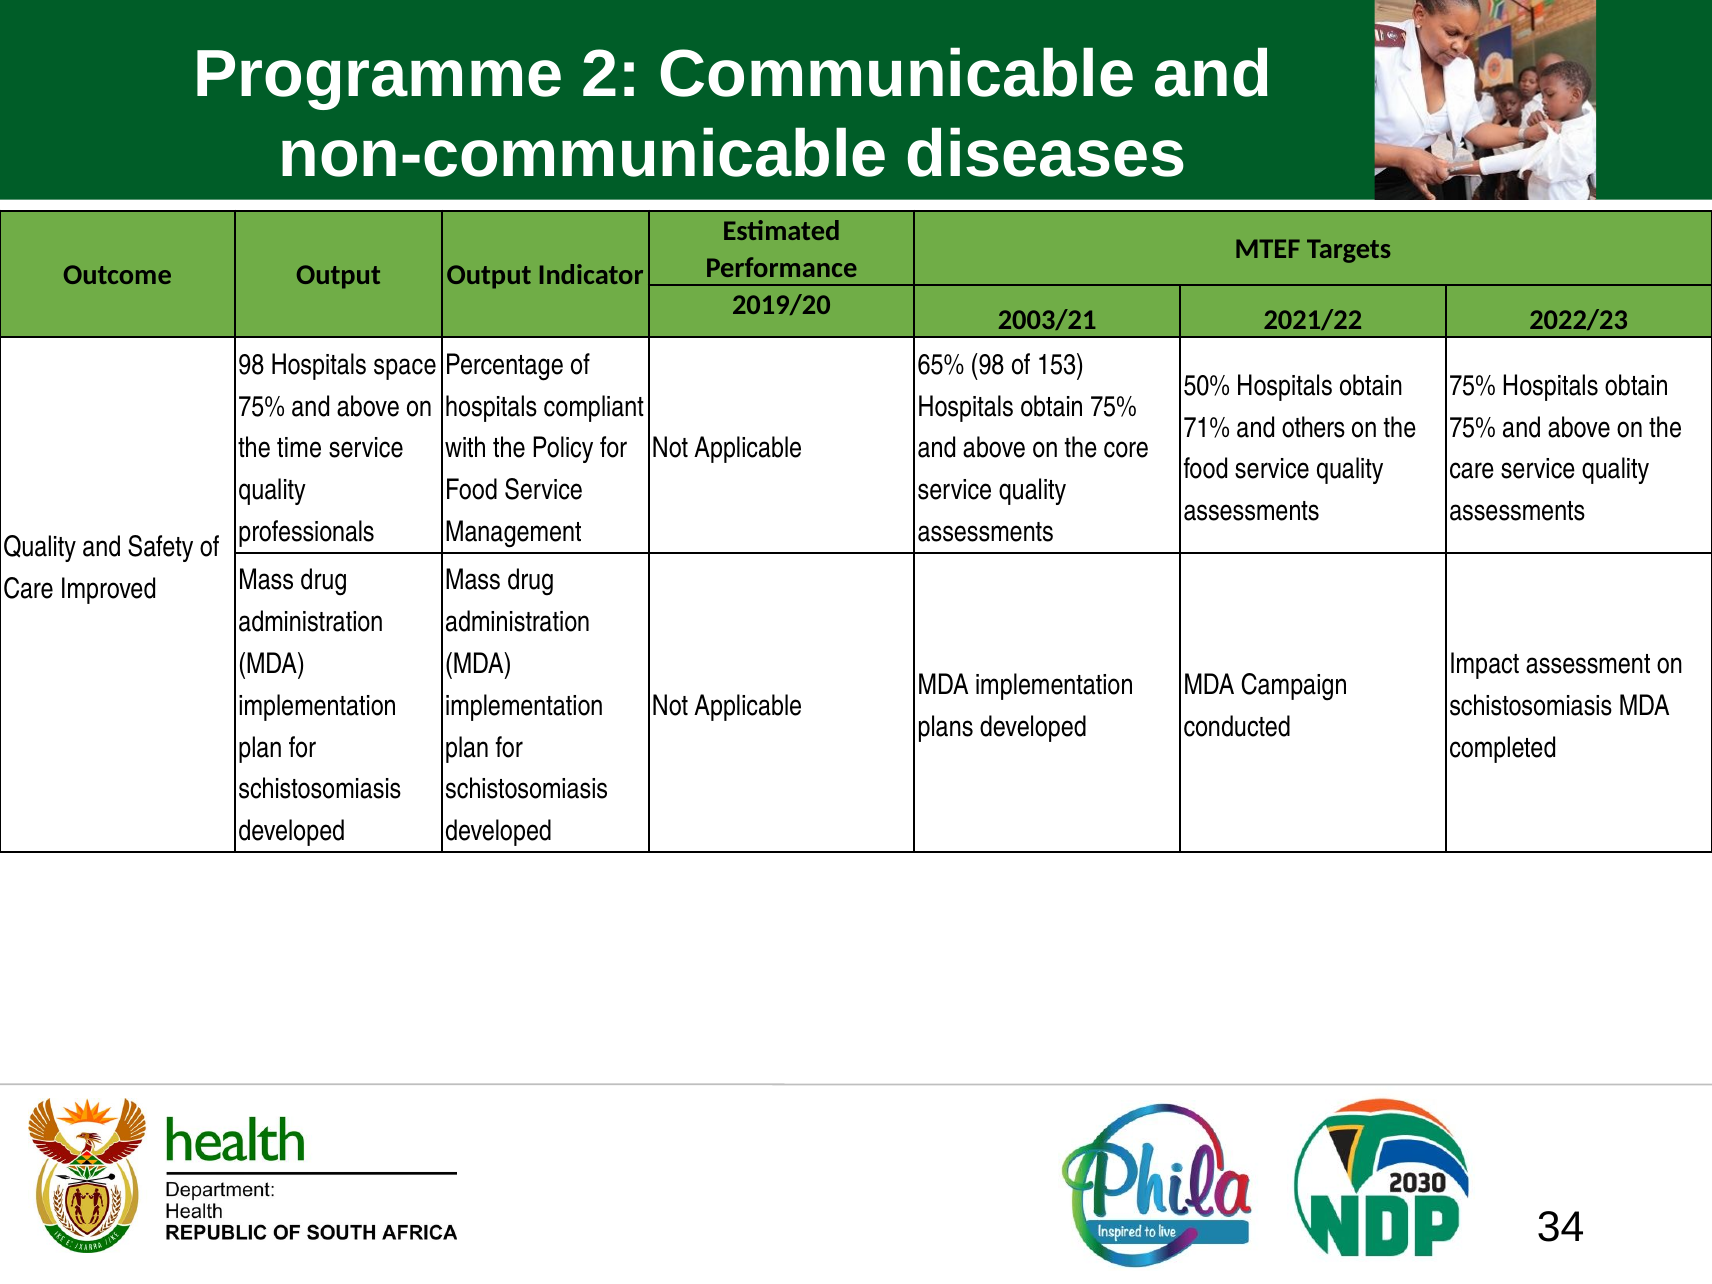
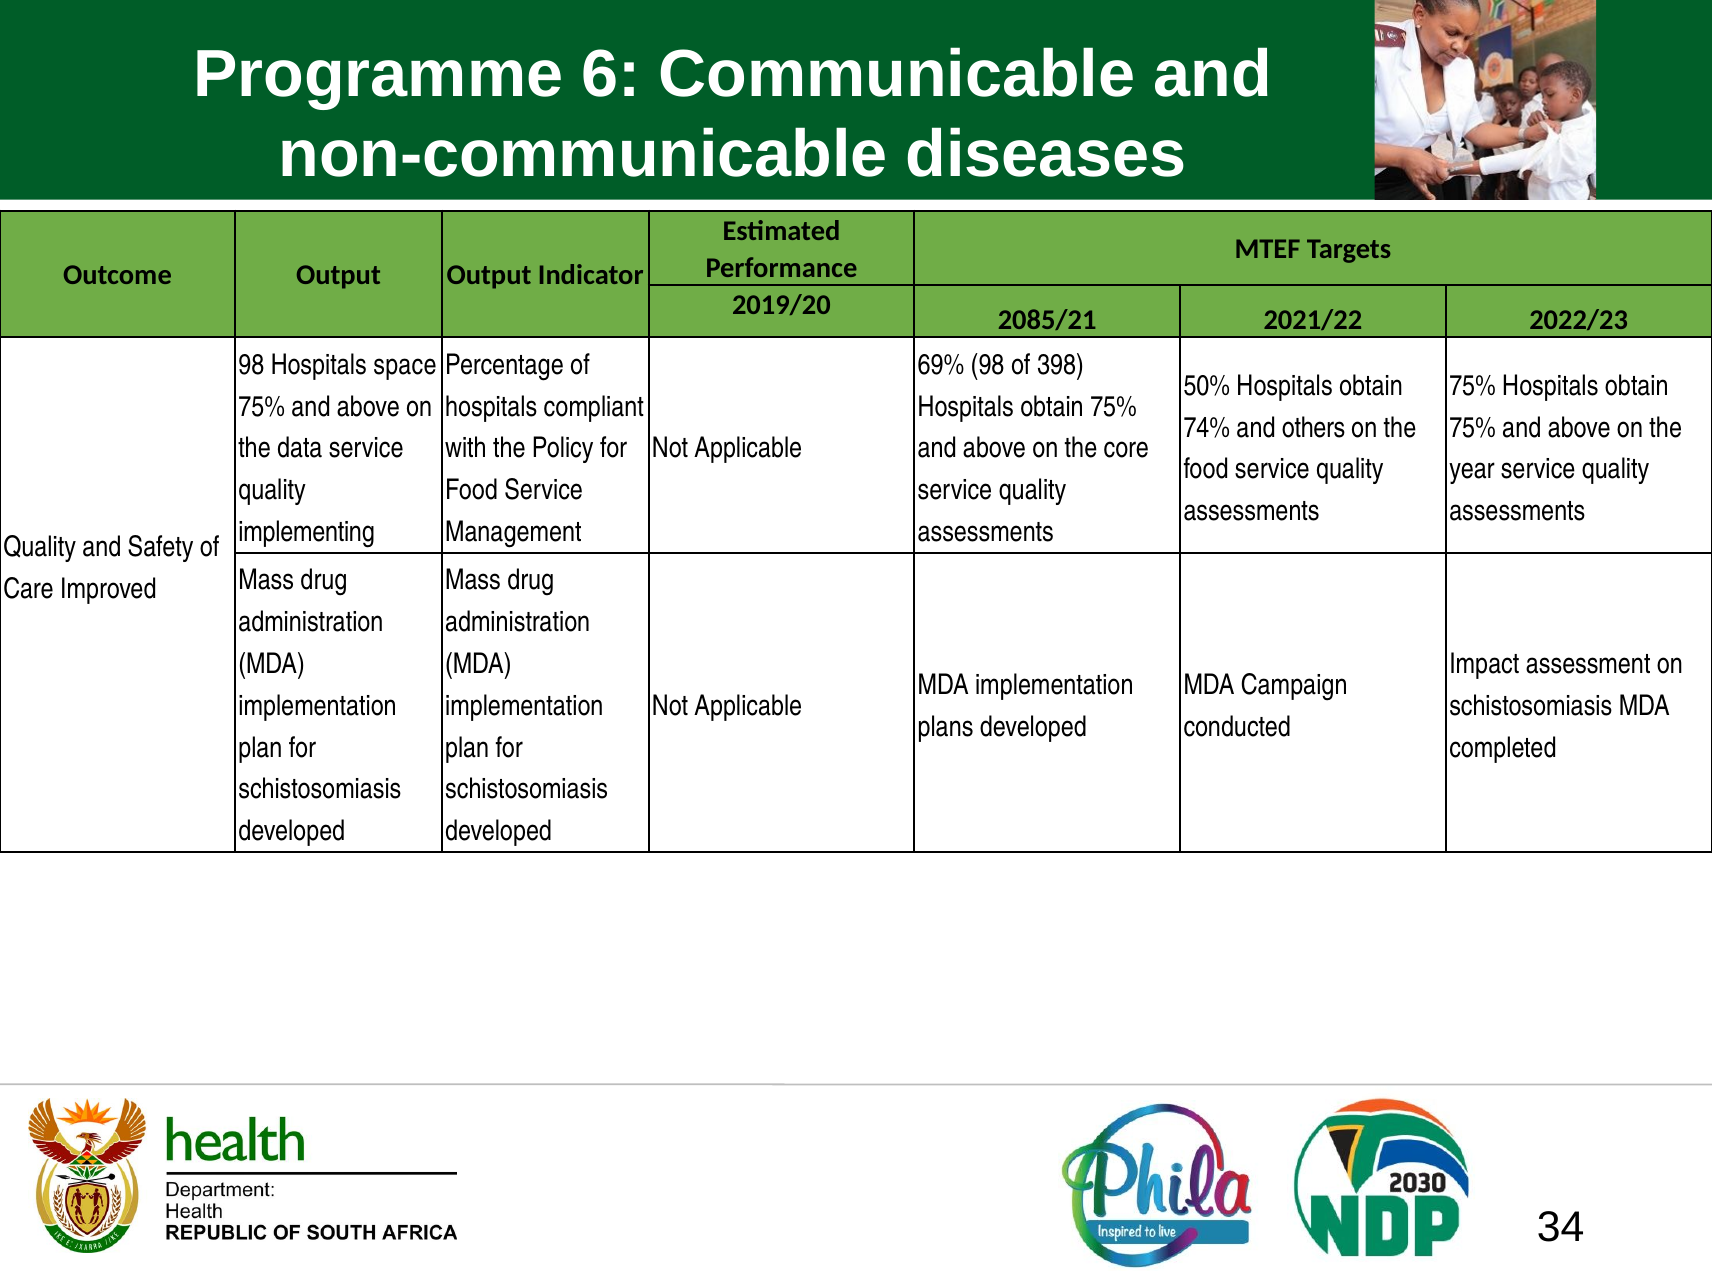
2: 2 -> 6 (611, 75)
2003/21: 2003/21 -> 2085/21 (1047, 320)
65%: 65% -> 69% (941, 365)
153: 153 -> 398 (1060, 365)
71%: 71% -> 74% (1207, 428)
time: time -> data (300, 449)
care: care -> year (1472, 469)
professionals: professionals -> implementing (307, 532)
